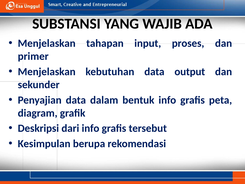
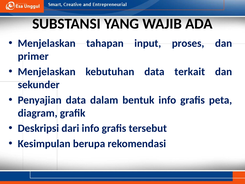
output: output -> terkait (190, 72)
